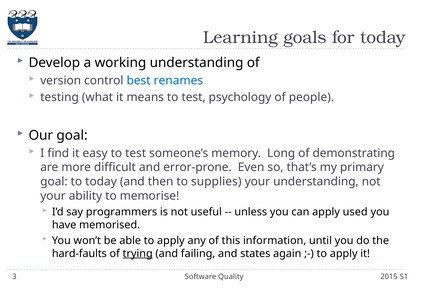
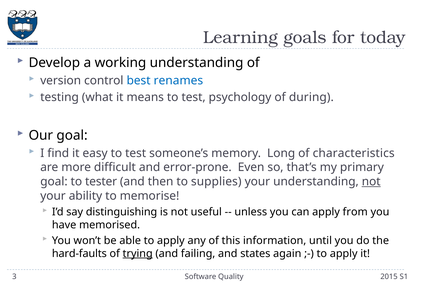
people: people -> during (311, 98)
demonstrating: demonstrating -> characteristics (354, 153)
to today: today -> tester (101, 182)
not underline: none -> present (371, 182)
programmers: programmers -> distinguishing (122, 212)
used: used -> from (355, 212)
